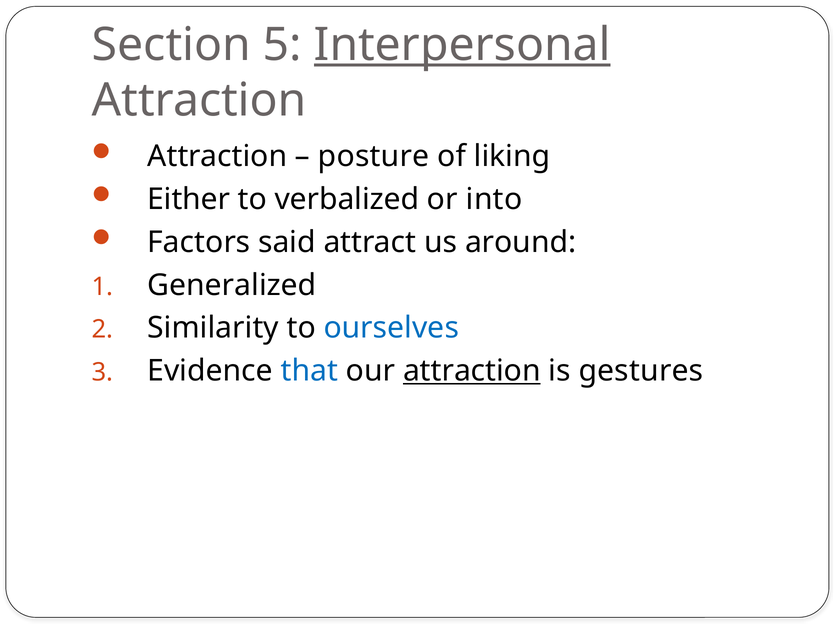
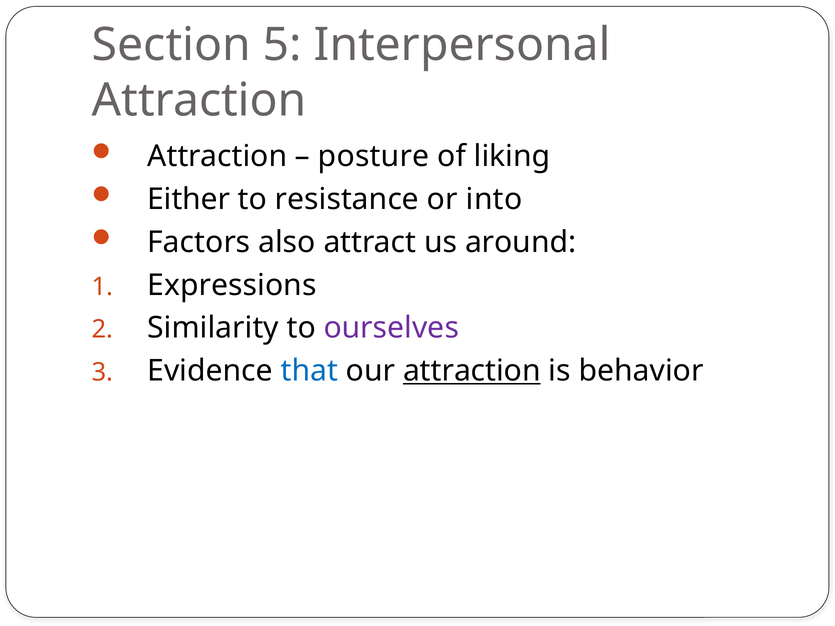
Interpersonal underline: present -> none (462, 45)
verbalized: verbalized -> resistance (347, 199)
said: said -> also (287, 242)
Generalized: Generalized -> Expressions (232, 285)
ourselves colour: blue -> purple (391, 328)
gestures: gestures -> behavior (641, 371)
